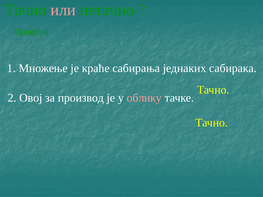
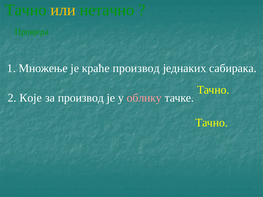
или colour: pink -> yellow (63, 10)
краће сабирања: сабирања -> производ (136, 68)
Овој: Овој -> Које (31, 98)
